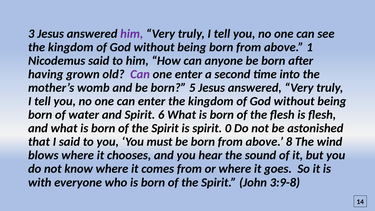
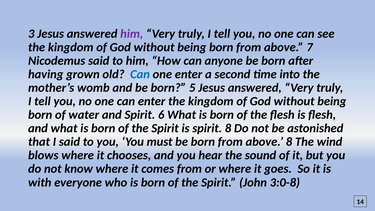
1: 1 -> 7 (310, 47)
Can colour: purple -> blue (140, 74)
spirit 0: 0 -> 8 (228, 128)
3:9-8: 3:9-8 -> 3:0-8 (285, 182)
